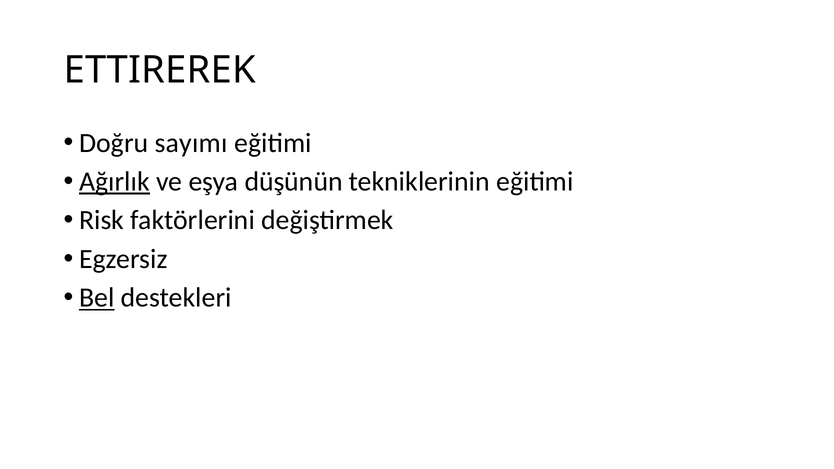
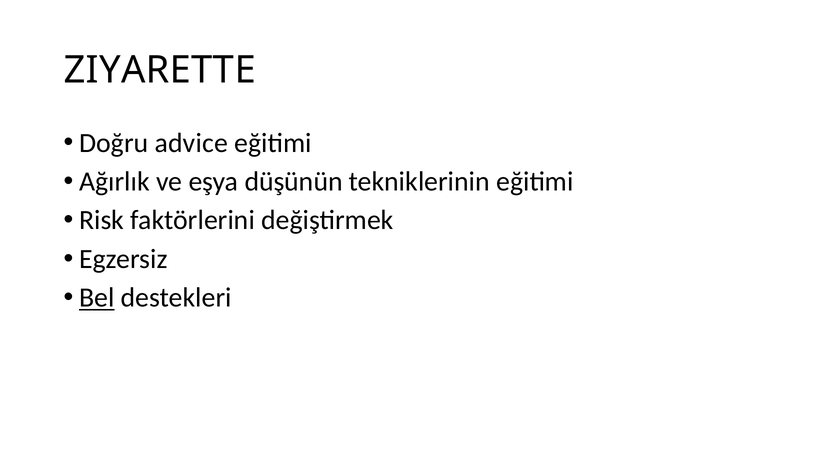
ETTIREREK: ETTIREREK -> ZIYARETTE (160, 70)
sayımı: sayımı -> advice (191, 143)
Ağırlık underline: present -> none (115, 182)
